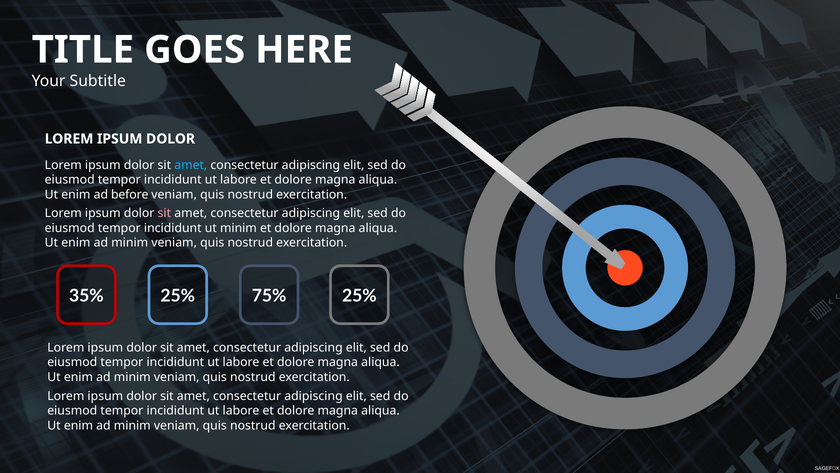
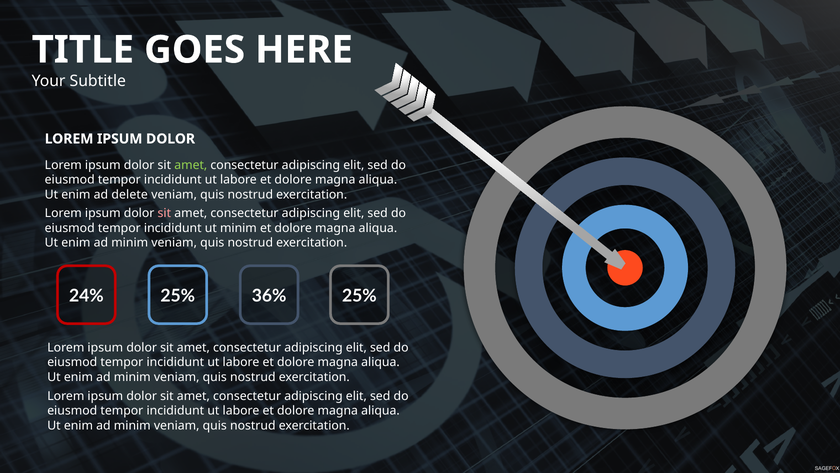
amet colour: light blue -> light green (191, 165)
before: before -> delete (130, 194)
35%: 35% -> 24% (86, 296)
75%: 75% -> 36% (269, 296)
